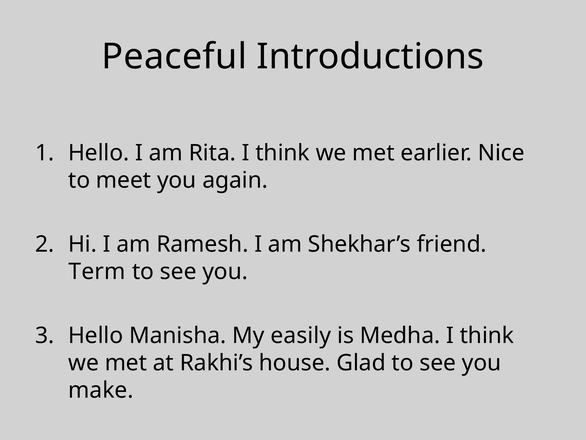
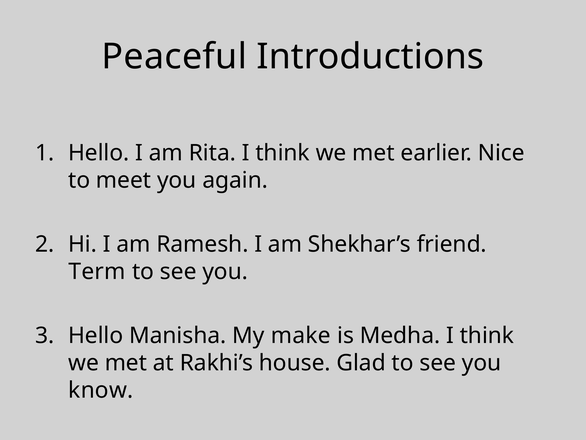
easily: easily -> make (301, 335)
make: make -> know (101, 390)
